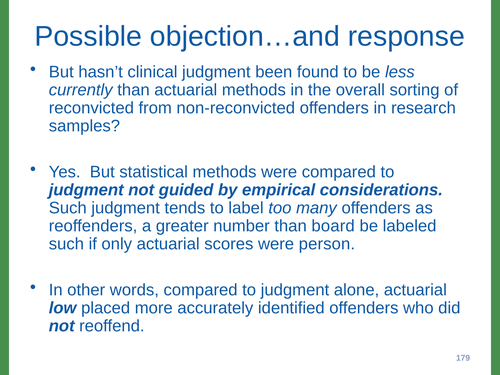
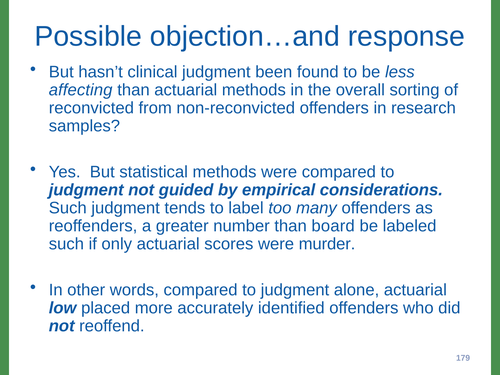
currently: currently -> affecting (81, 90)
person: person -> murder (327, 244)
